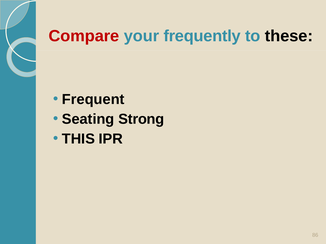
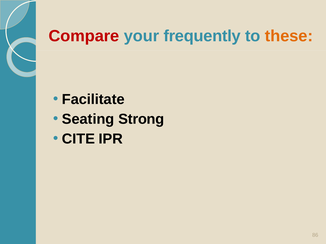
these colour: black -> orange (289, 36)
Frequent: Frequent -> Facilitate (93, 99)
THIS: THIS -> CITE (78, 139)
